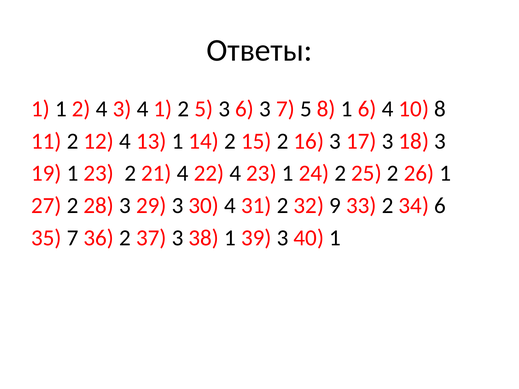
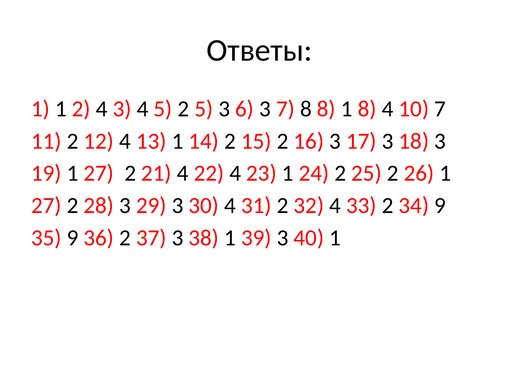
4 1: 1 -> 5 (163, 109)
7 5: 5 -> 8 (306, 109)
1 6: 6 -> 8 (367, 109)
10 8: 8 -> 7 (440, 109)
19 1 23: 23 -> 27 (99, 173)
32 9: 9 -> 4 (335, 206)
34 6: 6 -> 9 (440, 206)
35 7: 7 -> 9 (73, 238)
